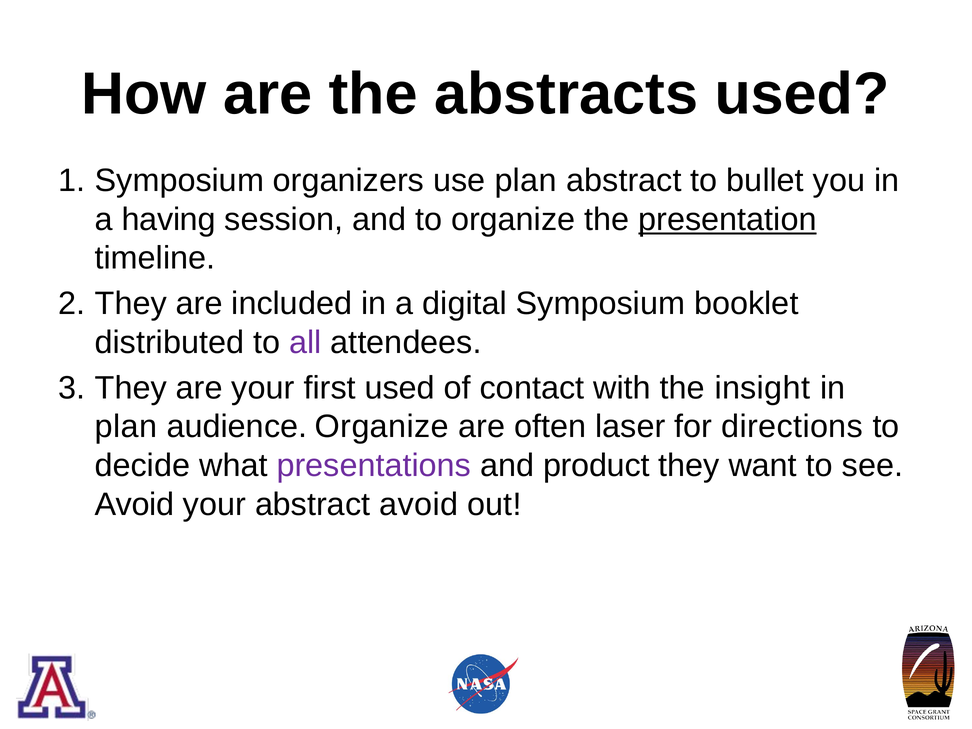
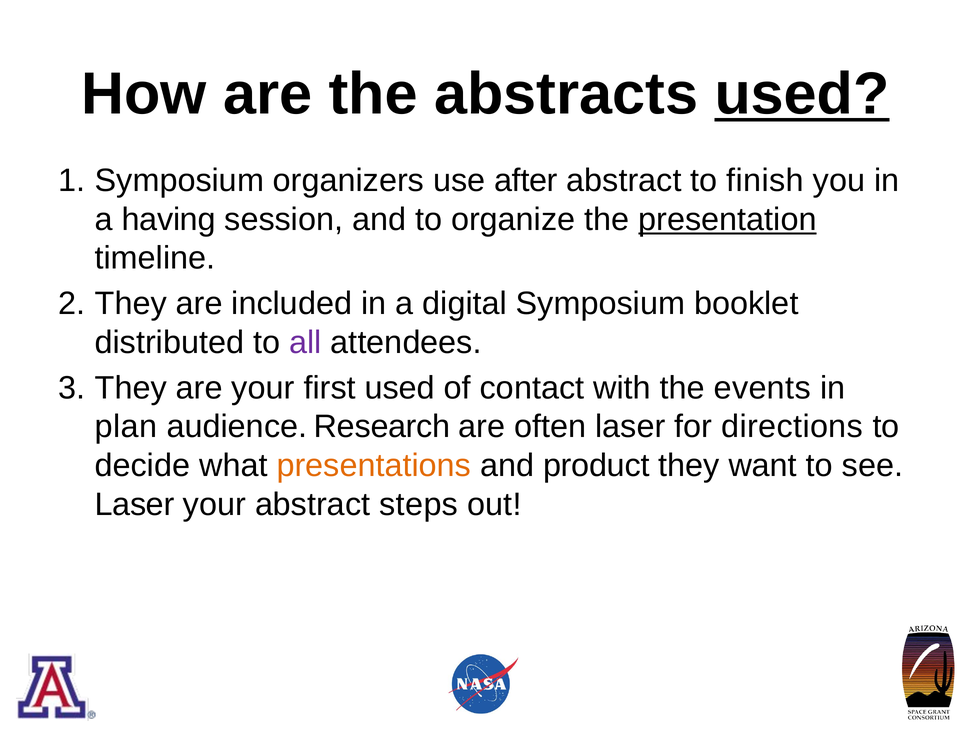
used underline: none -> present (802, 94)
use plan: plan -> after (526, 180)
bullet: bullet -> finish (765, 180)
insight: insight -> events (762, 388)
audience Organize: Organize -> Research (382, 427)
presentations colour: purple -> orange (374, 466)
Avoid: Avoid -> Laser (135, 504)
abstract avoid: avoid -> steps (419, 504)
